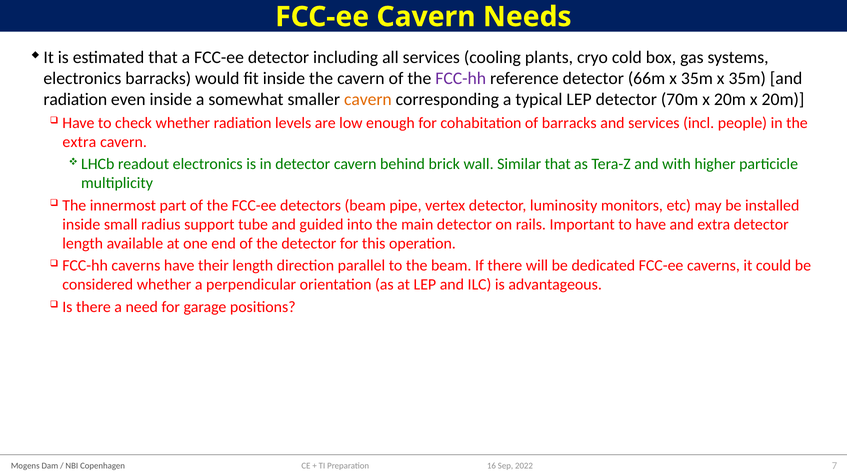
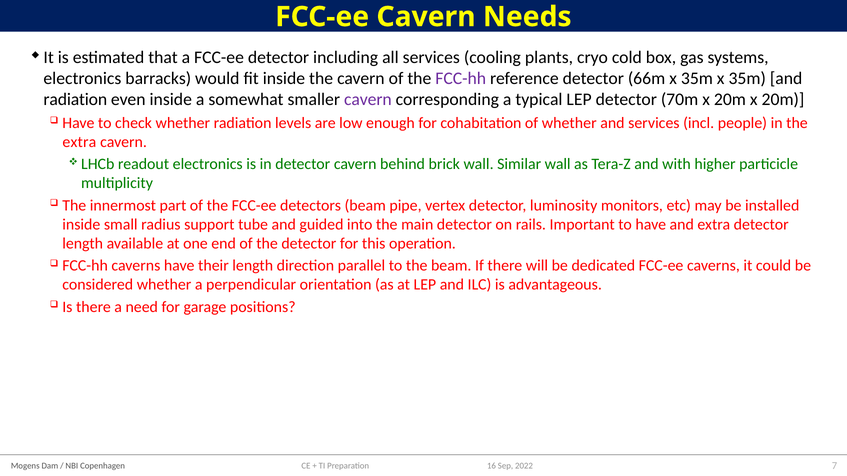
cavern colour: orange -> purple (368, 100)
of barracks: barracks -> whether (569, 123)
Similar that: that -> wall (558, 164)
